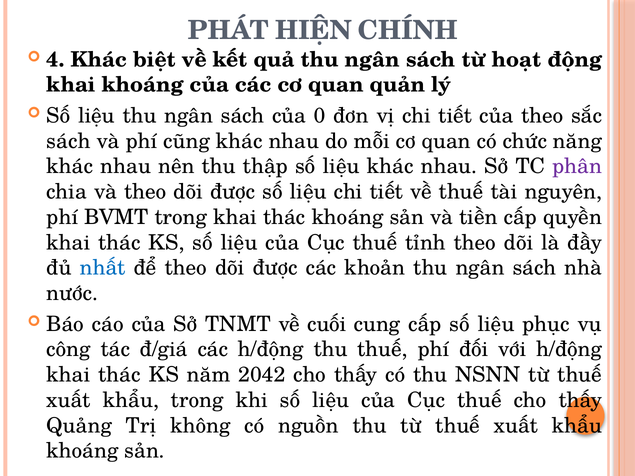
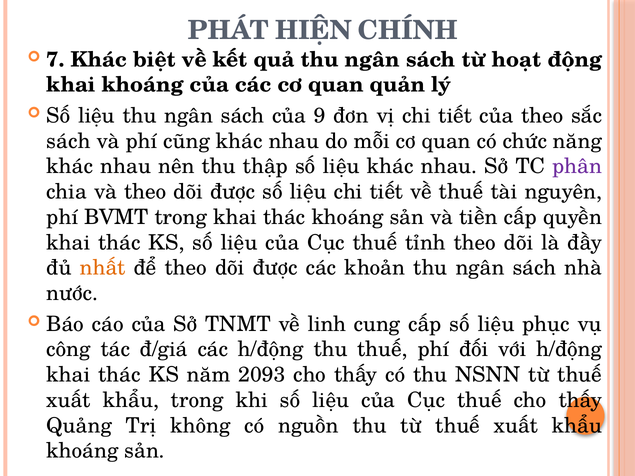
4: 4 -> 7 (55, 60)
0: 0 -> 9 (320, 116)
nhất colour: blue -> orange (103, 268)
cuối: cuối -> linh (327, 324)
2042: 2042 -> 2093 (262, 375)
